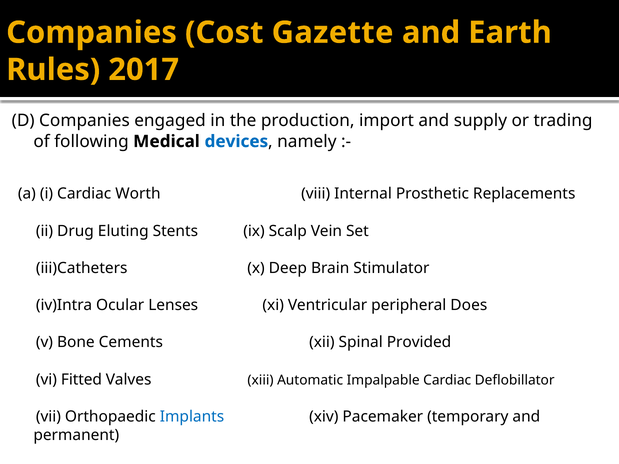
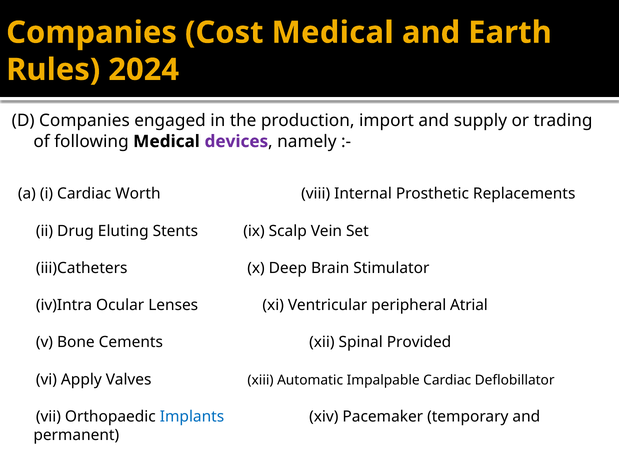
Cost Gazette: Gazette -> Medical (333, 33)
2017: 2017 -> 2024 (144, 70)
devices colour: blue -> purple (236, 142)
Does: Does -> Atrial (469, 305)
Fitted: Fitted -> Apply (81, 380)
